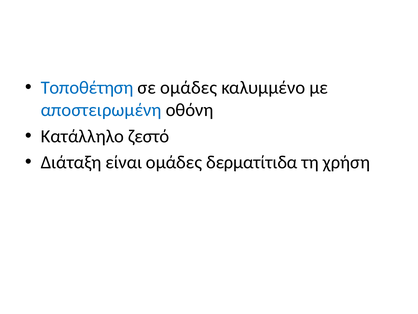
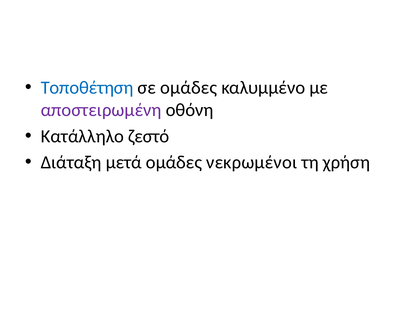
αποστειρωμένη colour: blue -> purple (101, 110)
είναι: είναι -> μετά (124, 162)
δερματίτιδα: δερματίτιδα -> νεκρωμένοι (252, 162)
